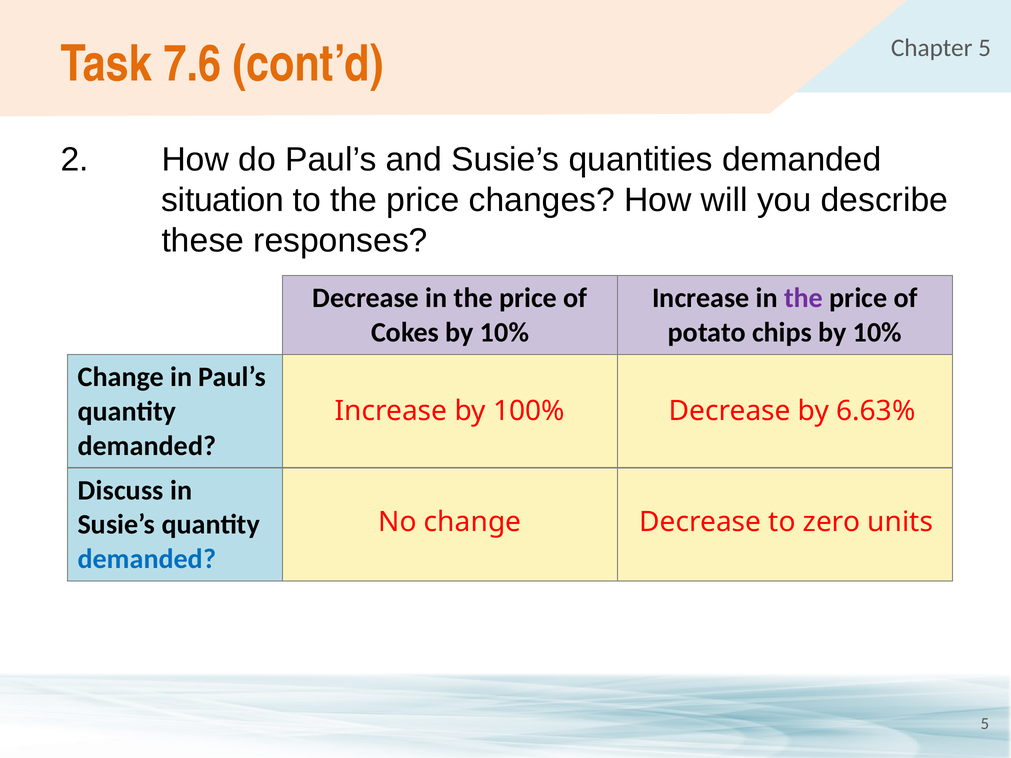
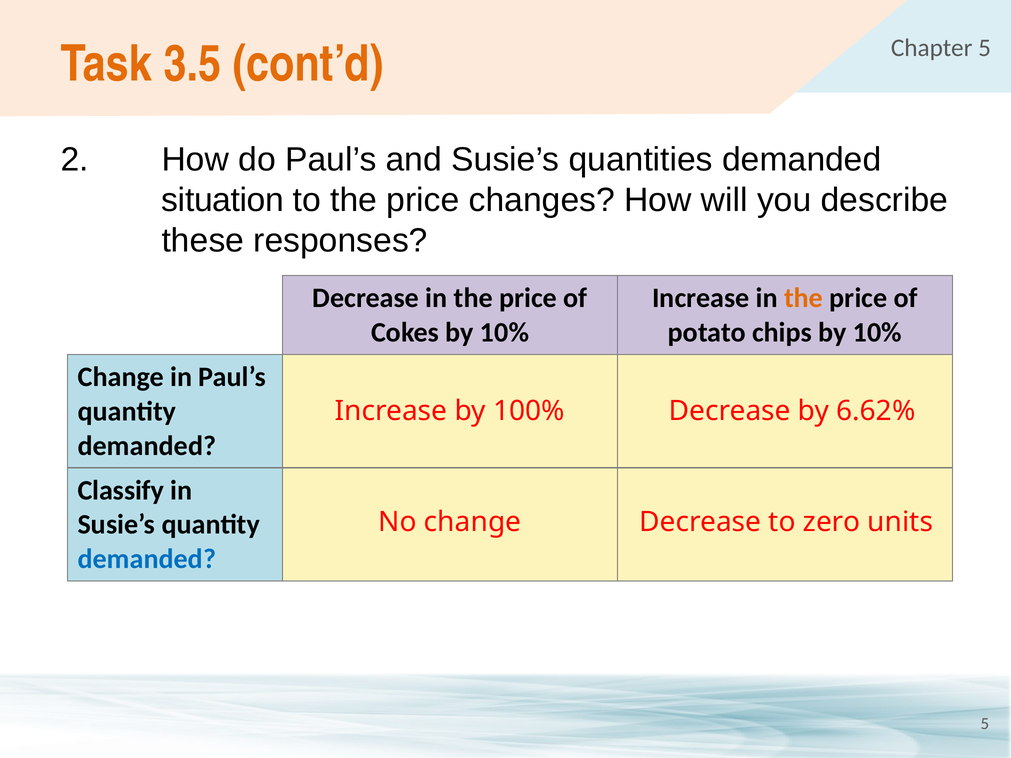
7.6: 7.6 -> 3.5 (192, 64)
the colour: purple -> orange (804, 298)
6.63%: 6.63% -> 6.62% (876, 411)
Discuss: Discuss -> Classify (121, 490)
